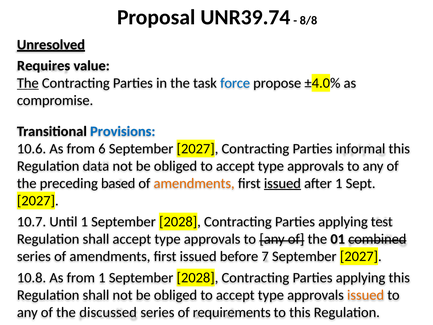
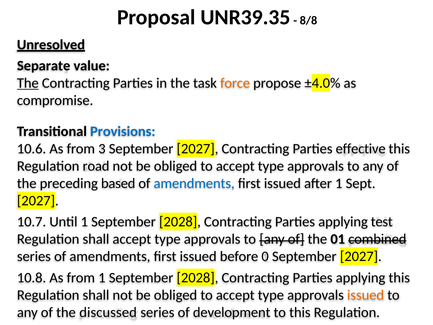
UNR39.74: UNR39.74 -> UNR39.35 (245, 17)
Requires: Requires -> Separate (44, 66)
force colour: blue -> orange (235, 83)
6: 6 -> 3 (102, 149)
informal: informal -> effective (361, 149)
data: data -> road (96, 166)
amendments colour: orange -> blue (194, 183)
issued underline: present -> none (282, 183)
7: 7 -> 0 (265, 256)
requirements: requirements -> development (232, 312)
